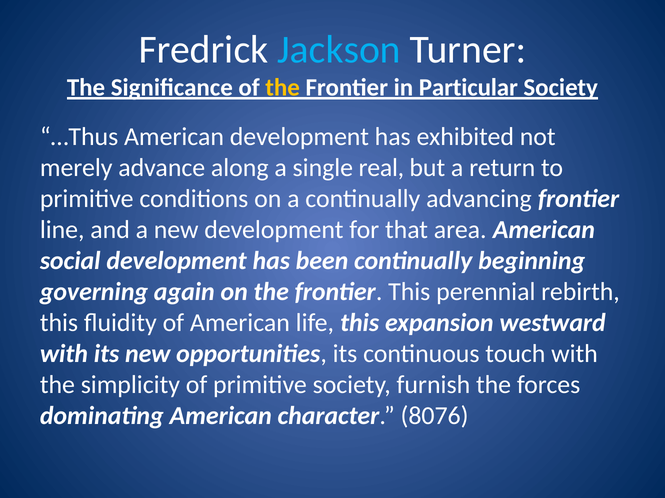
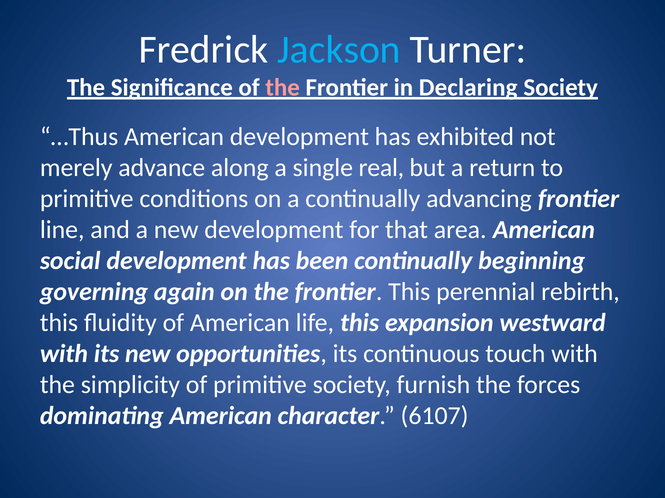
the colour: yellow -> pink (283, 88)
Particular: Particular -> Declaring (468, 88)
8076: 8076 -> 6107 (435, 416)
